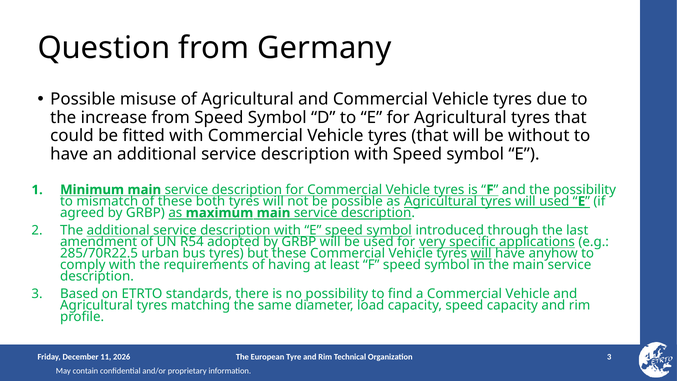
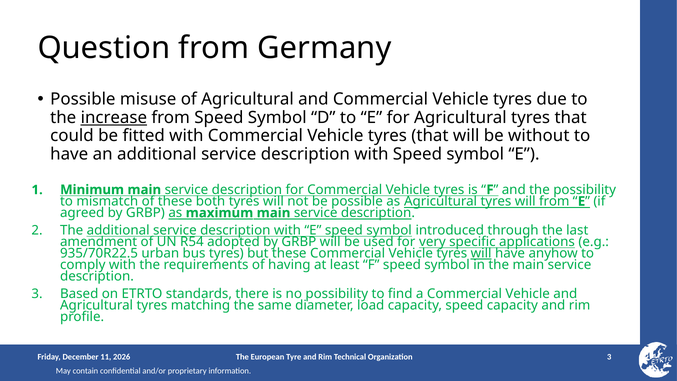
increase underline: none -> present (114, 118)
will used: used -> from (554, 201)
285/70R22.5: 285/70R22.5 -> 935/70R22.5 (99, 253)
